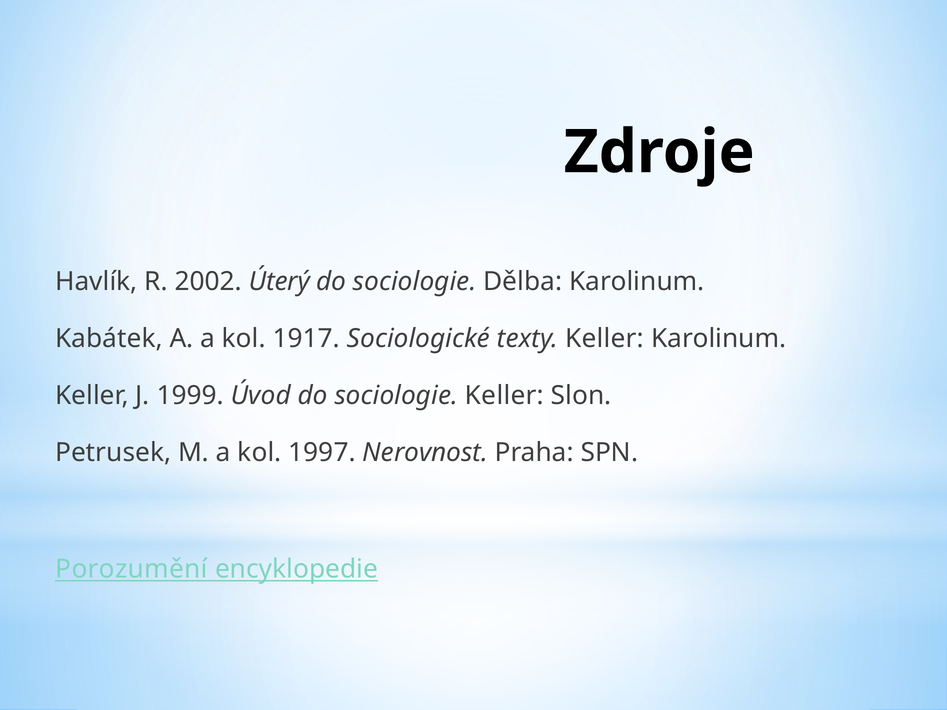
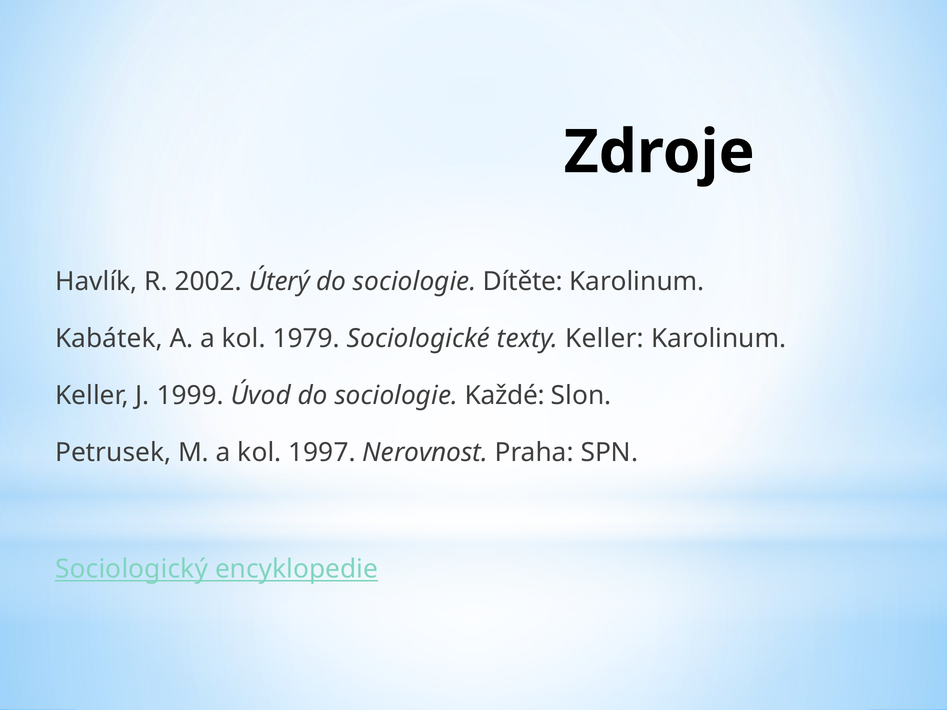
Dělba: Dělba -> Dítěte (523, 281)
1917: 1917 -> 1979 (306, 338)
sociologie Keller: Keller -> Každé (505, 396)
Porozumění: Porozumění -> Sociologický (132, 569)
